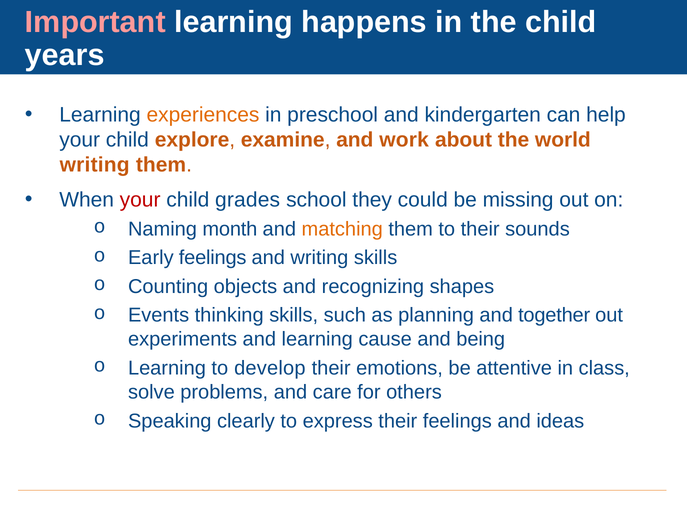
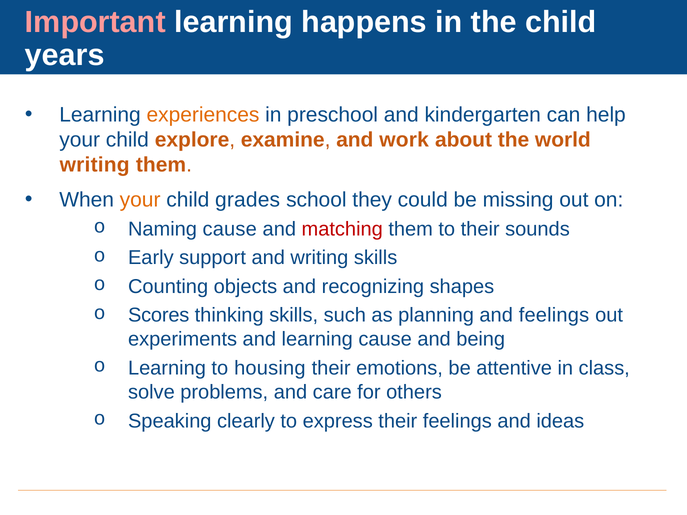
your colour: red -> orange (140, 200)
Naming month: month -> cause (230, 229)
matching colour: orange -> red (342, 229)
Early feelings: feelings -> support (213, 258)
Events: Events -> Scores (159, 315)
and together: together -> feelings (554, 315)
develop: develop -> housing (270, 368)
